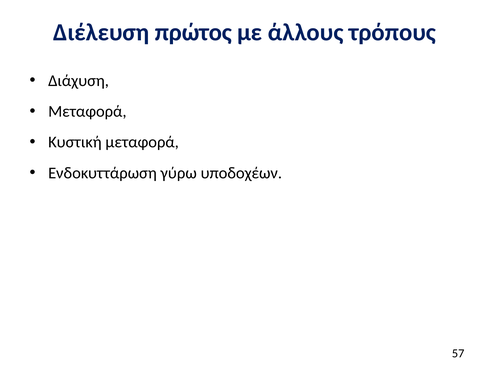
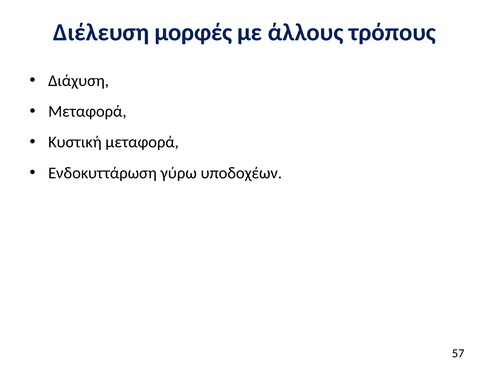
πρώτος: πρώτος -> μορφές (193, 33)
